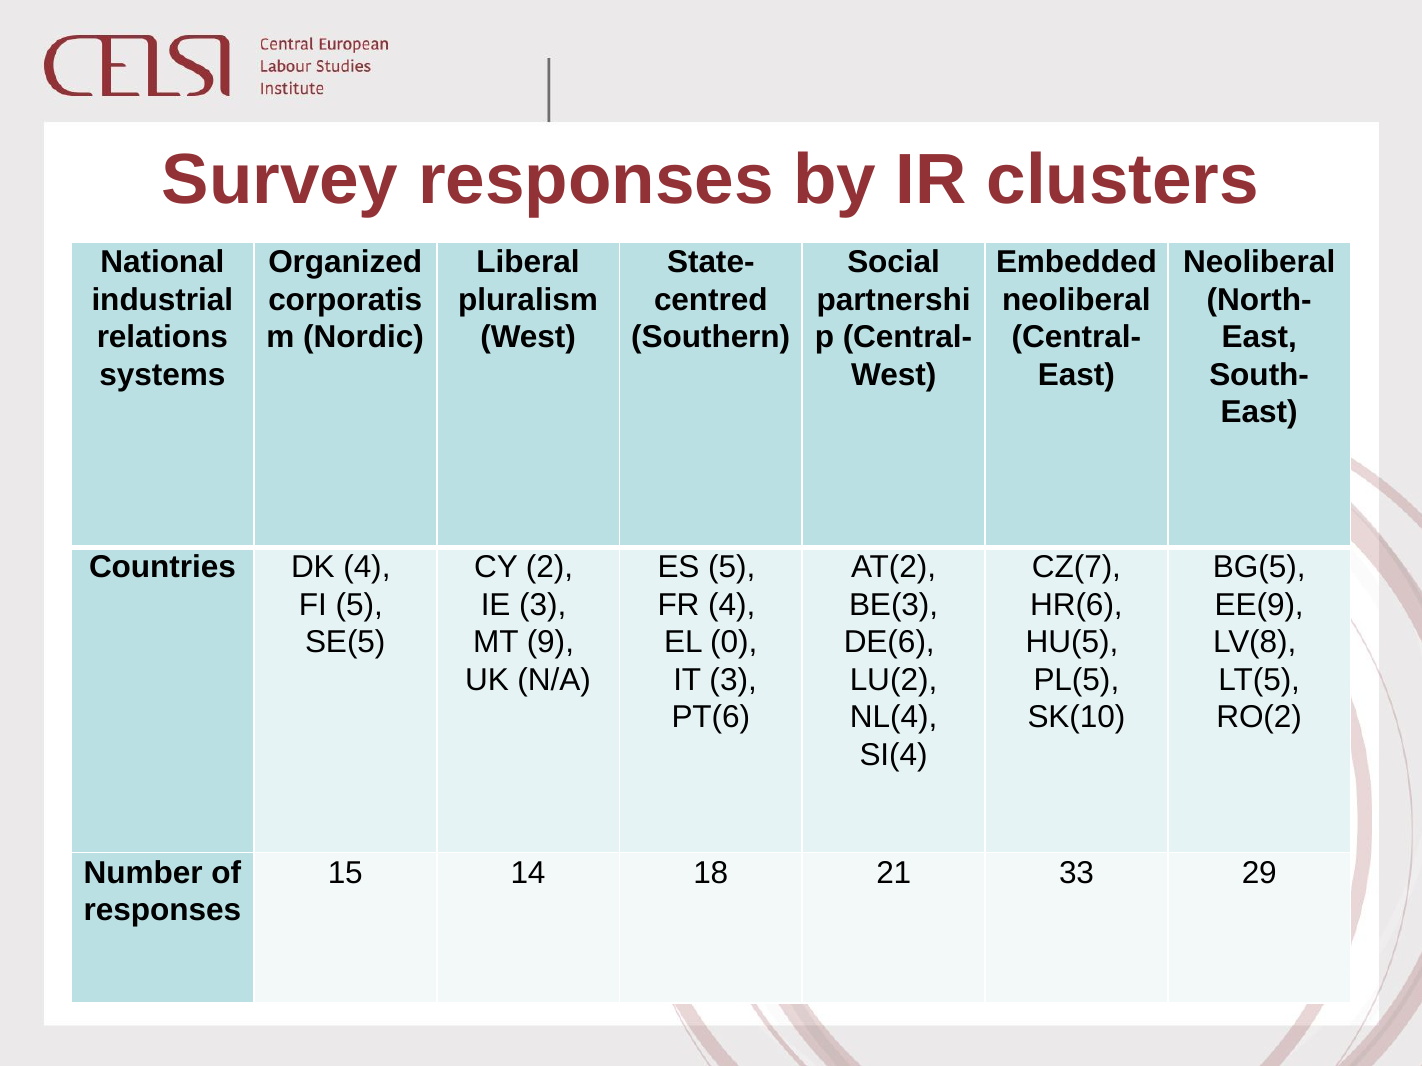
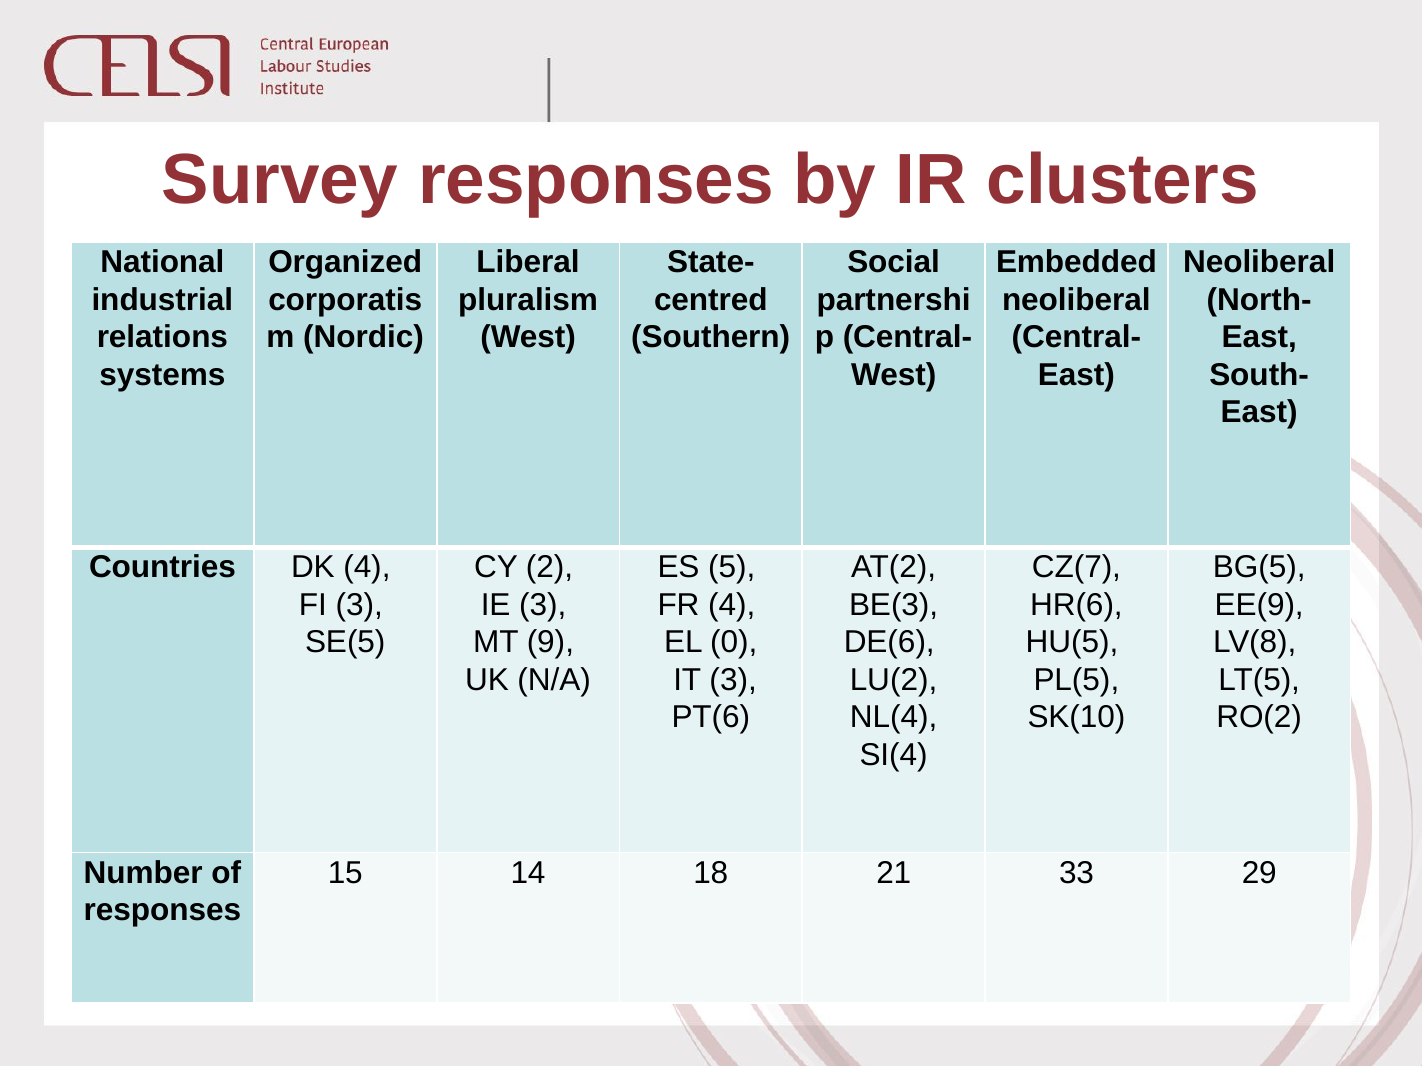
FI 5: 5 -> 3 (359, 605)
